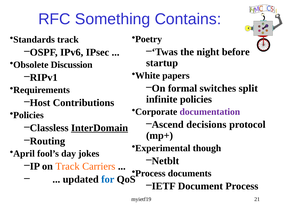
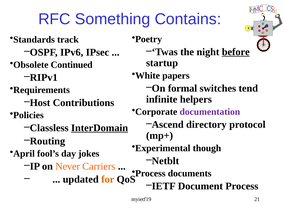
before underline: none -> present (236, 52)
Discussion: Discussion -> Continued (72, 65)
split: split -> tend (248, 88)
infinite policies: policies -> helpers (196, 99)
decisions: decisions -> directory (206, 125)
on Track: Track -> Never (68, 166)
for colour: blue -> orange (108, 179)
